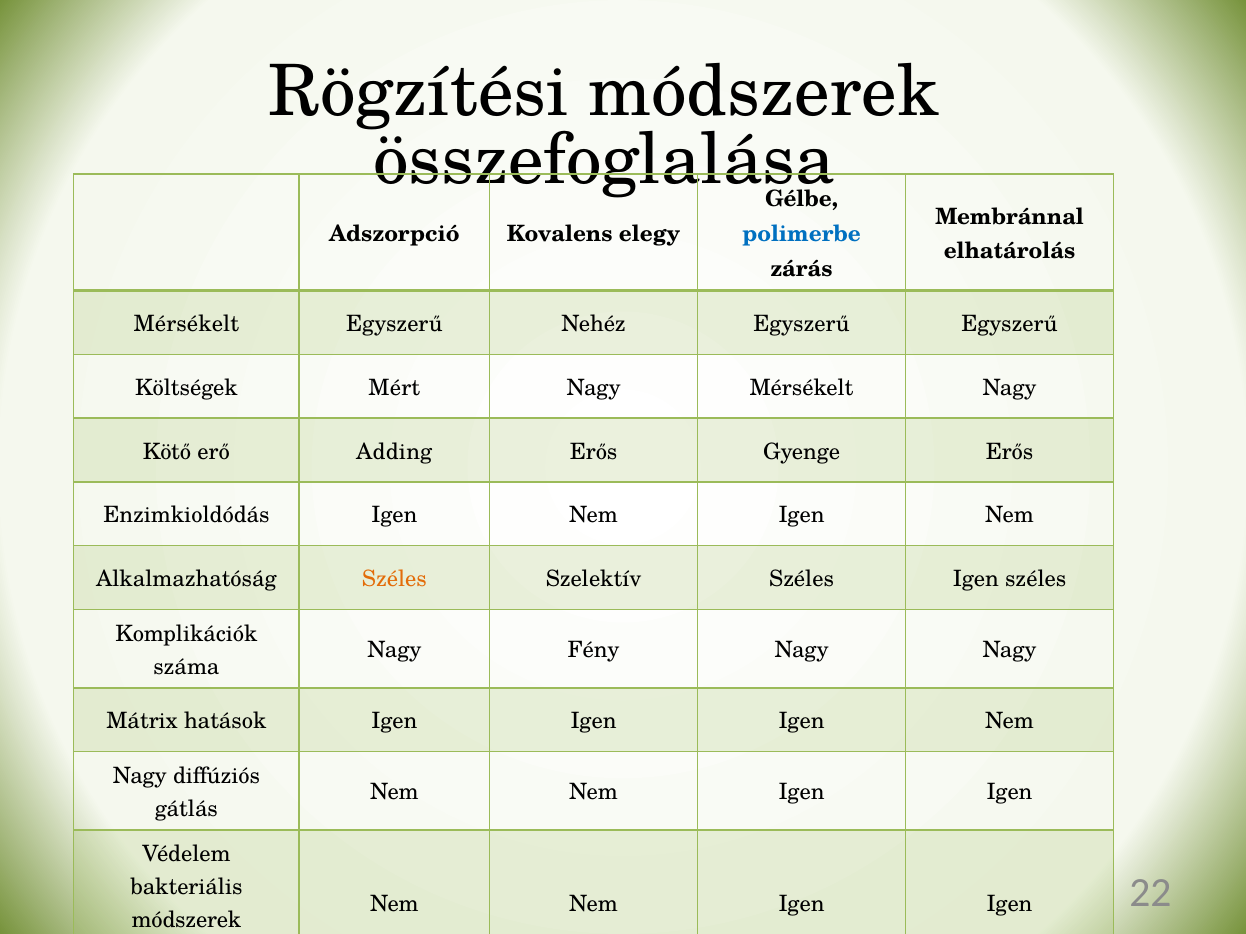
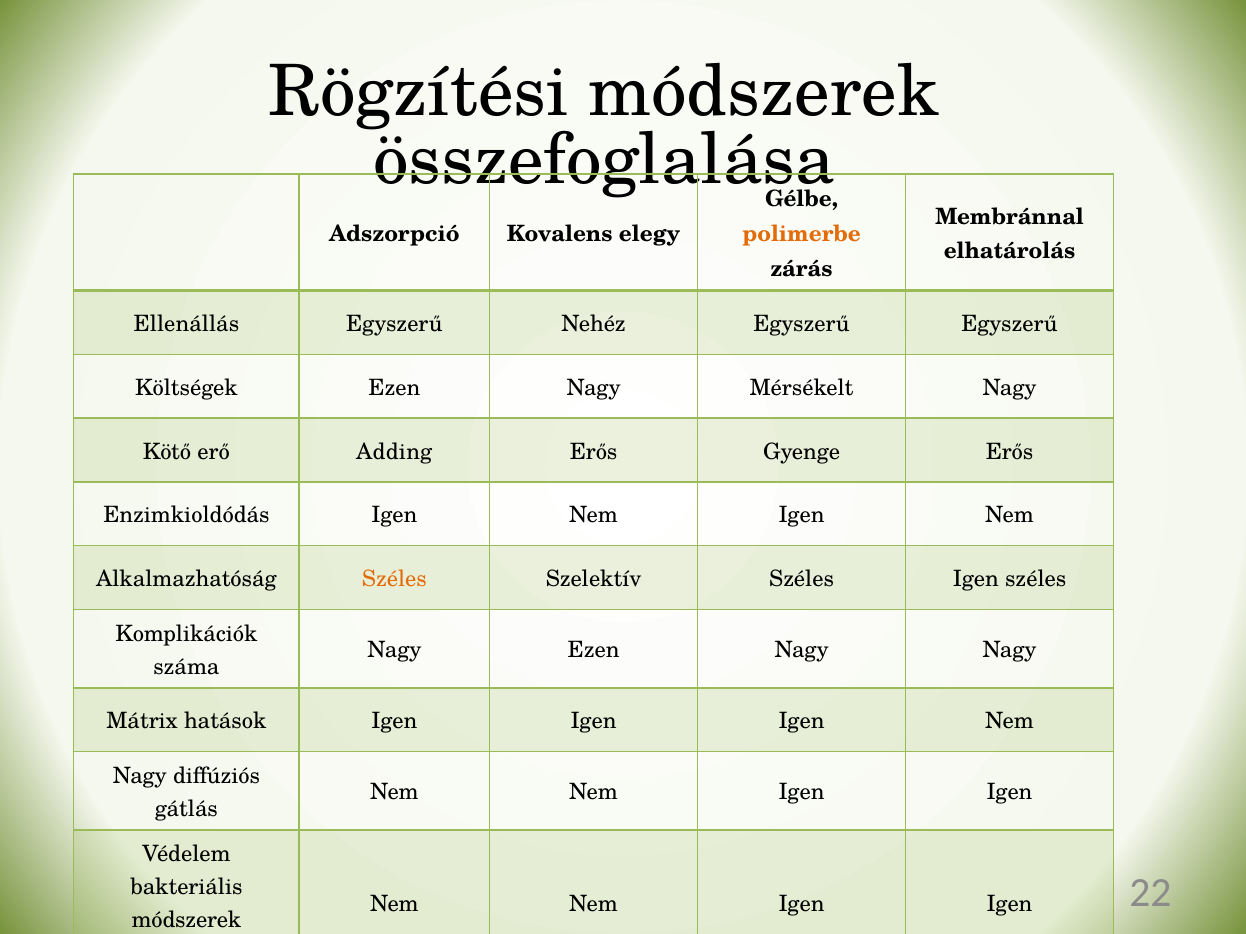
polimerbe colour: blue -> orange (802, 234)
Mérsékelt: Mérsékelt -> Ellenállás (186, 324)
Költségek Mért: Mért -> Ezen (394, 388)
Nagy Fény: Fény -> Ezen (594, 651)
